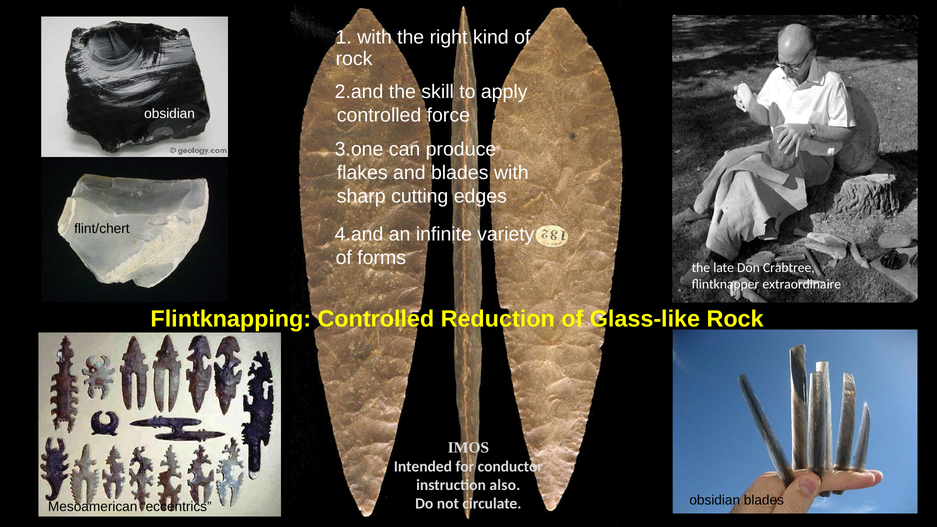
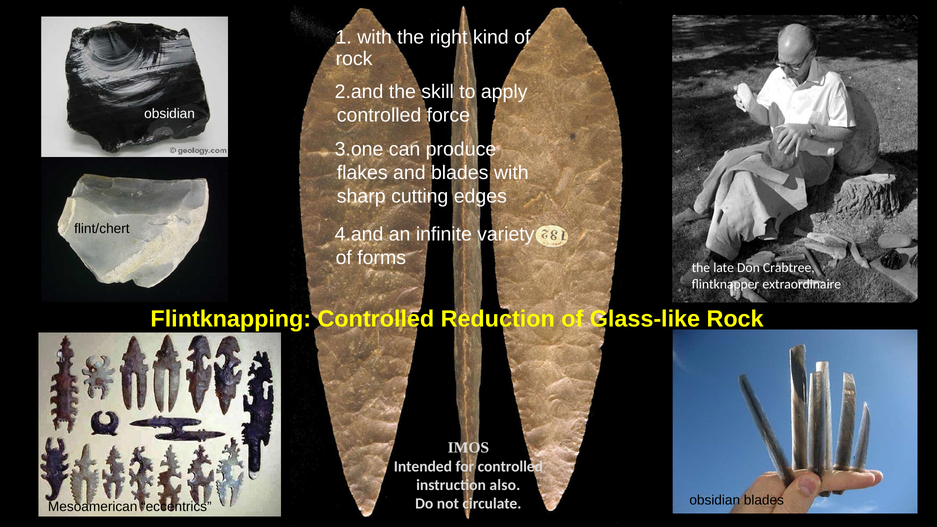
for conductor: conductor -> controlled (510, 466)
